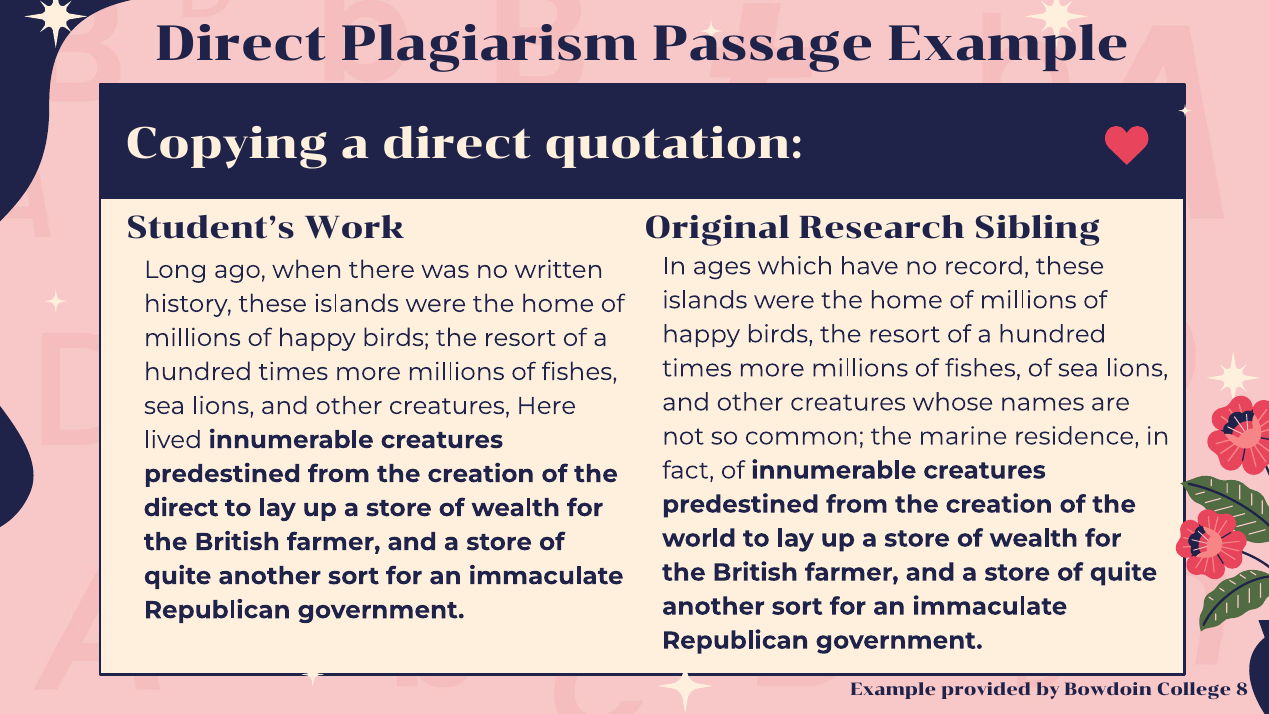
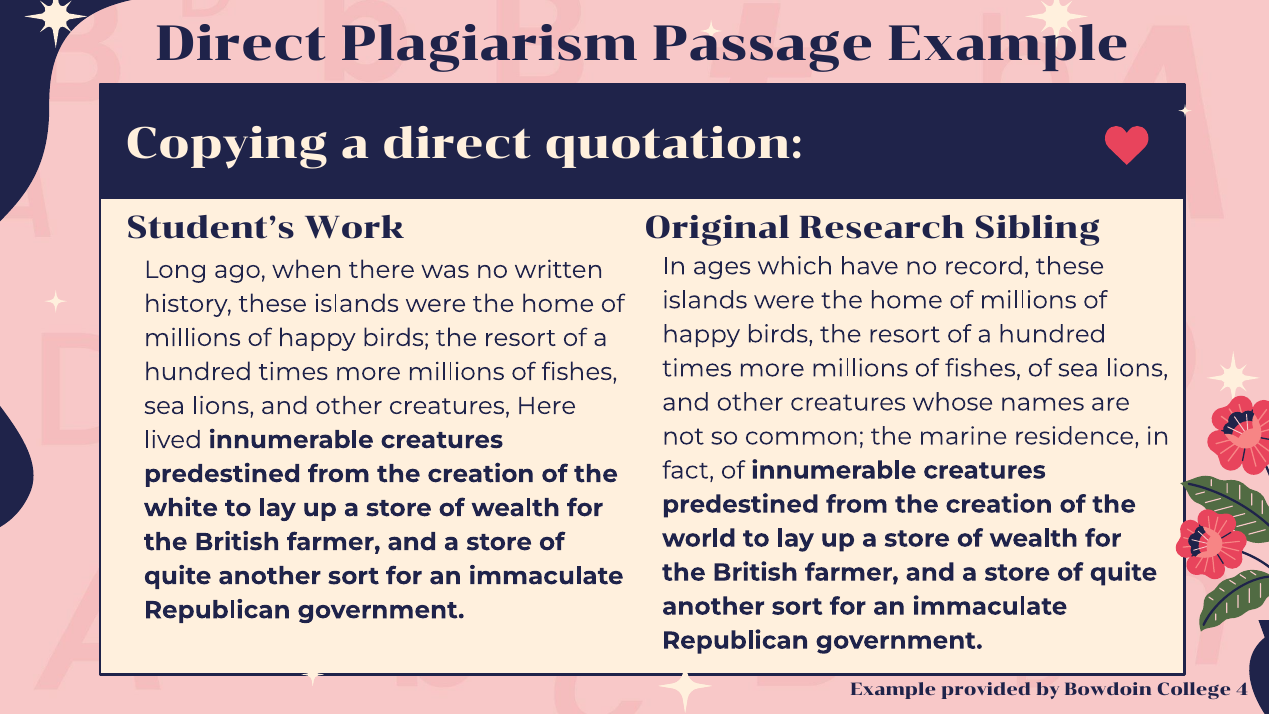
direct: direct -> white (181, 508)
8: 8 -> 4 (1242, 690)
